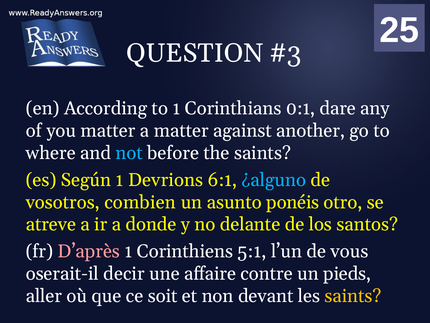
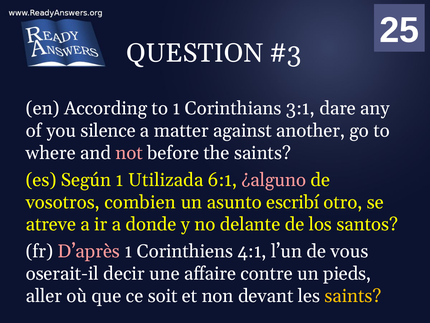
0:1: 0:1 -> 3:1 (300, 108)
you matter: matter -> silence (108, 131)
not colour: light blue -> pink (129, 153)
Devrions: Devrions -> Utilizada (166, 180)
¿alguno colour: light blue -> pink (274, 180)
ponéis: ponéis -> escribí (293, 202)
5:1: 5:1 -> 4:1 (252, 251)
